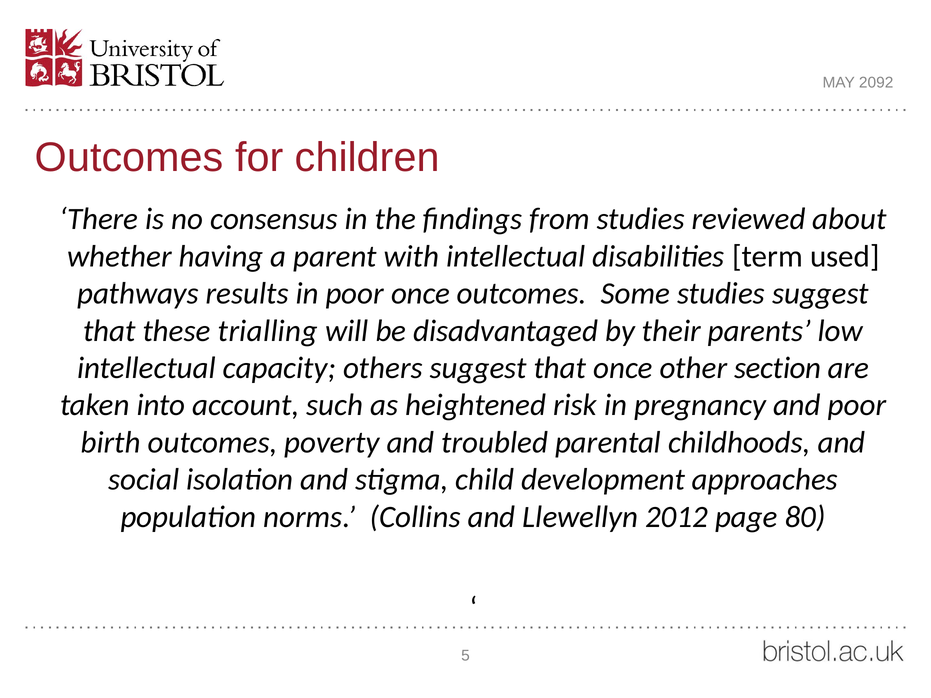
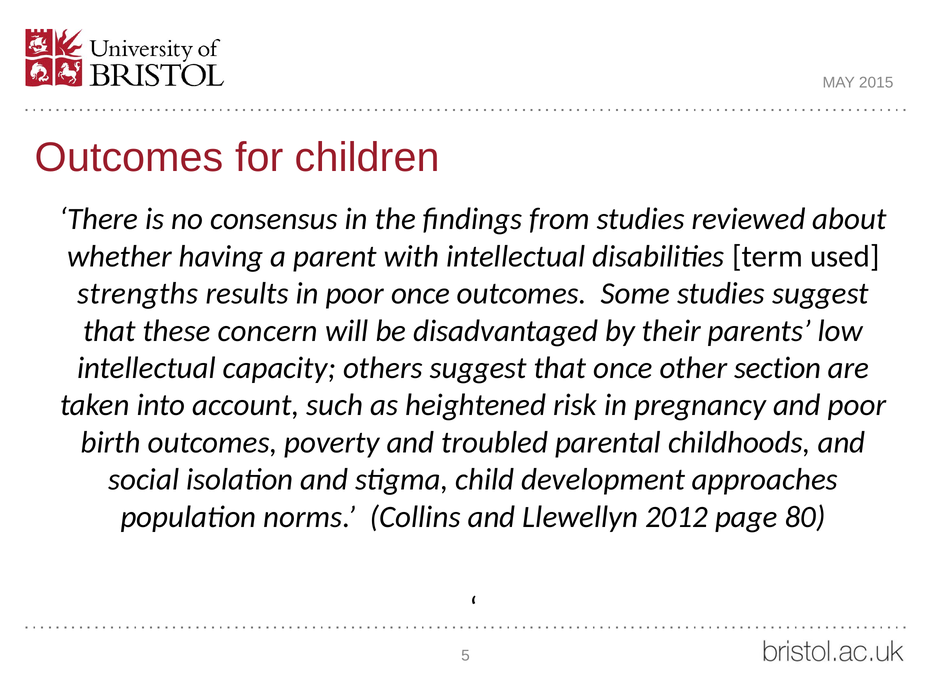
2092: 2092 -> 2015 (876, 83)
pathways: pathways -> strengths (138, 294)
trialling: trialling -> concern (268, 331)
